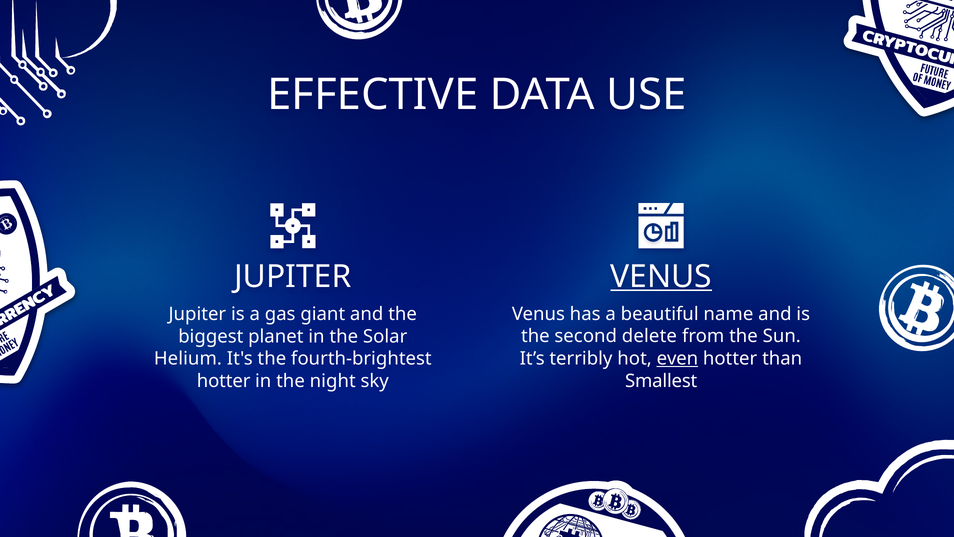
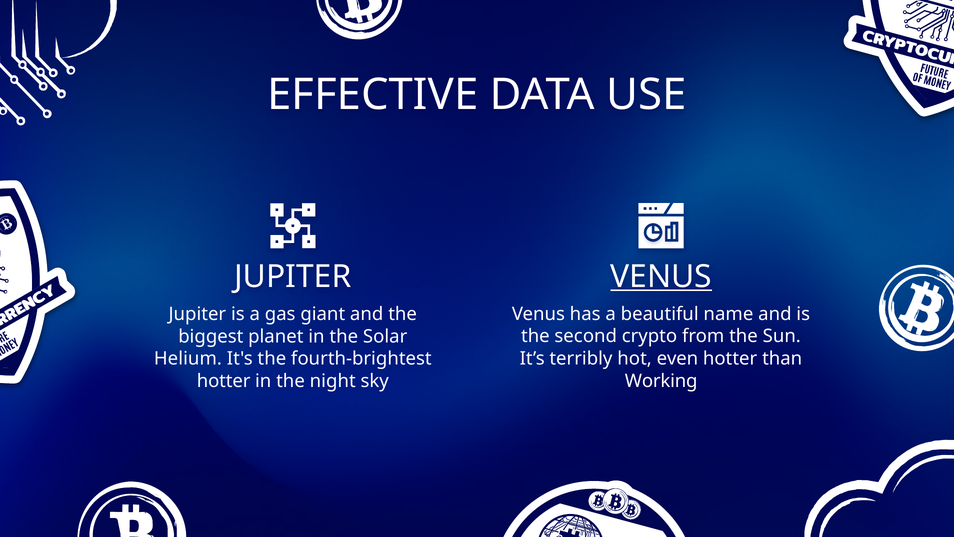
delete: delete -> crypto (649, 336)
even underline: present -> none (677, 358)
Smallest: Smallest -> Working (661, 381)
